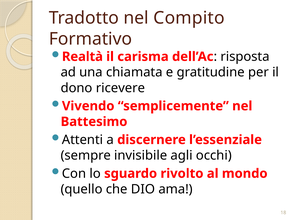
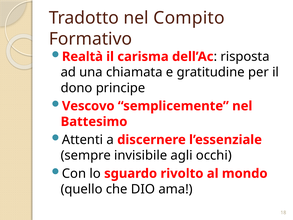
ricevere: ricevere -> principe (121, 88)
Vivendo: Vivendo -> Vescovo (88, 106)
